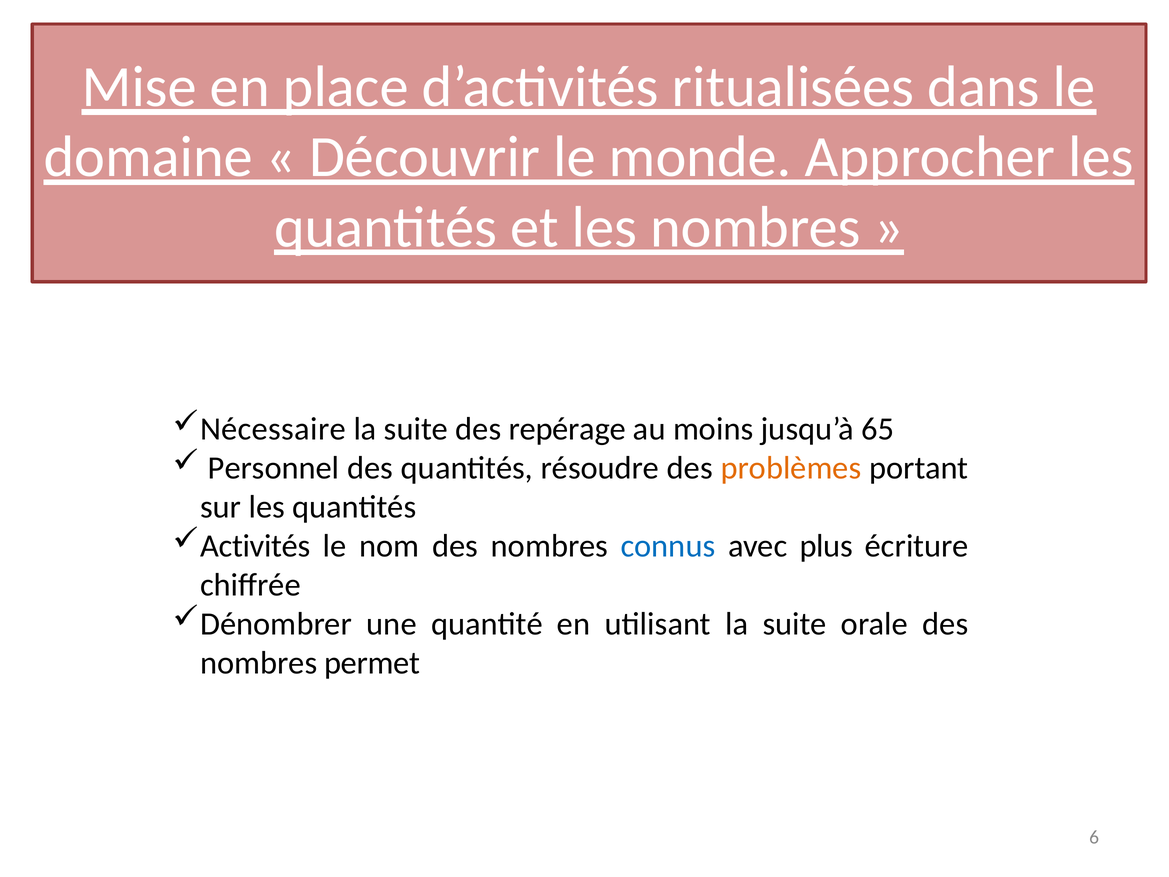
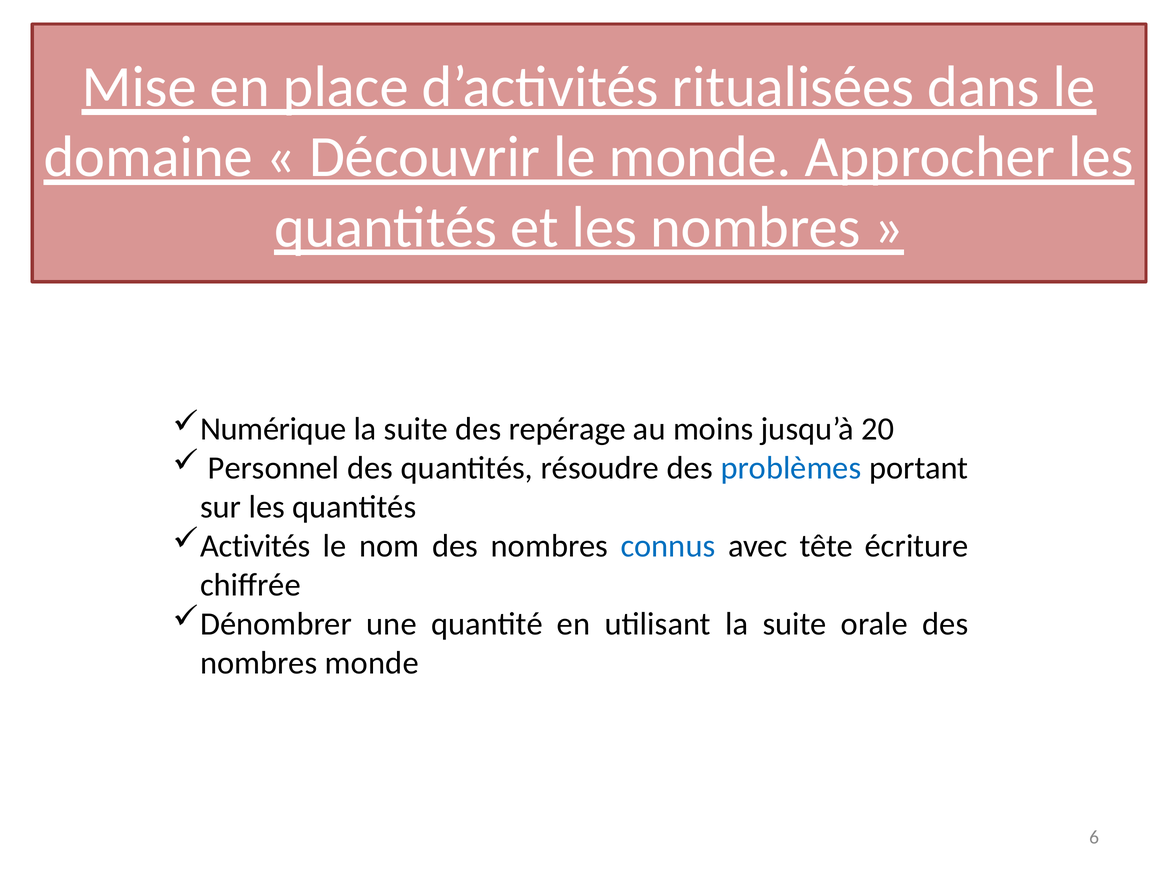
Nécessaire: Nécessaire -> Numérique (273, 429)
65: 65 -> 20 (878, 429)
problèmes colour: orange -> blue (791, 468)
plus: plus -> tête (826, 546)
nombres permet: permet -> monde (372, 663)
